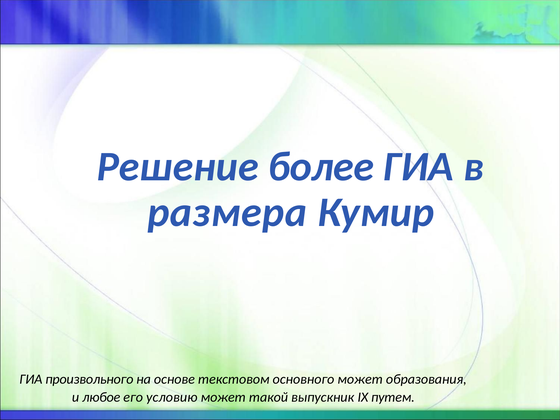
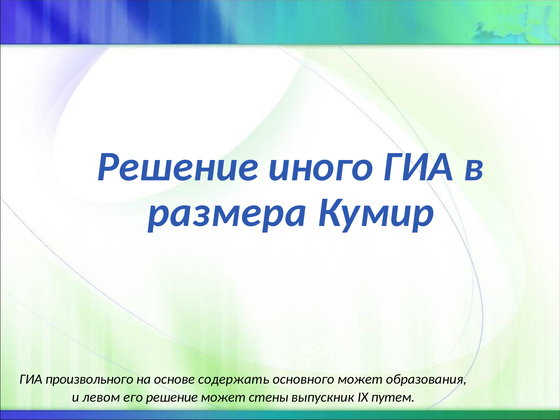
более: более -> иного (321, 167)
текстовом: текстовом -> содержать (234, 379)
любое: любое -> левом (101, 397)
его условию: условию -> решение (172, 397)
такой: такой -> стены (269, 397)
